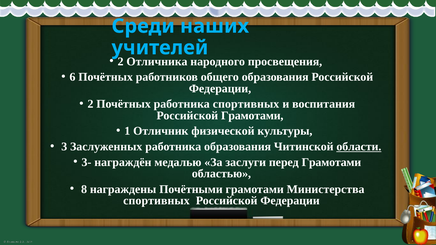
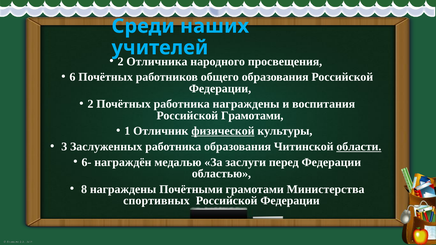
работника спортивных: спортивных -> награждены (246, 104)
физической underline: none -> present (223, 131)
3-: 3- -> 6- (86, 162)
перед Грамотами: Грамотами -> Федерации (331, 162)
